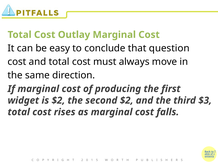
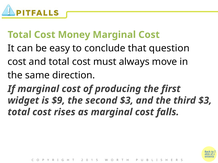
Outlay: Outlay -> Money (74, 35)
is $2: $2 -> $9 (58, 101)
second $2: $2 -> $3 (127, 101)
